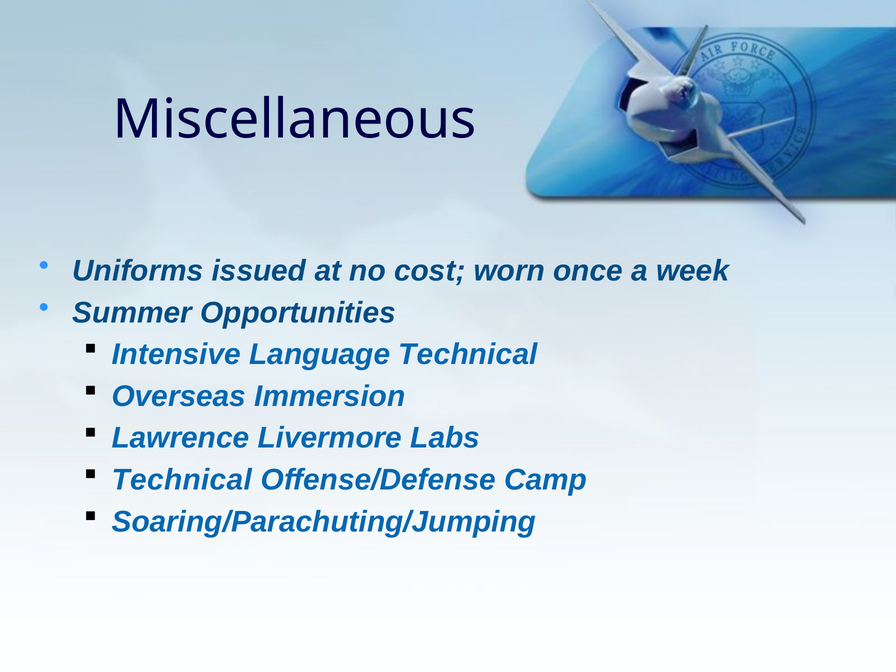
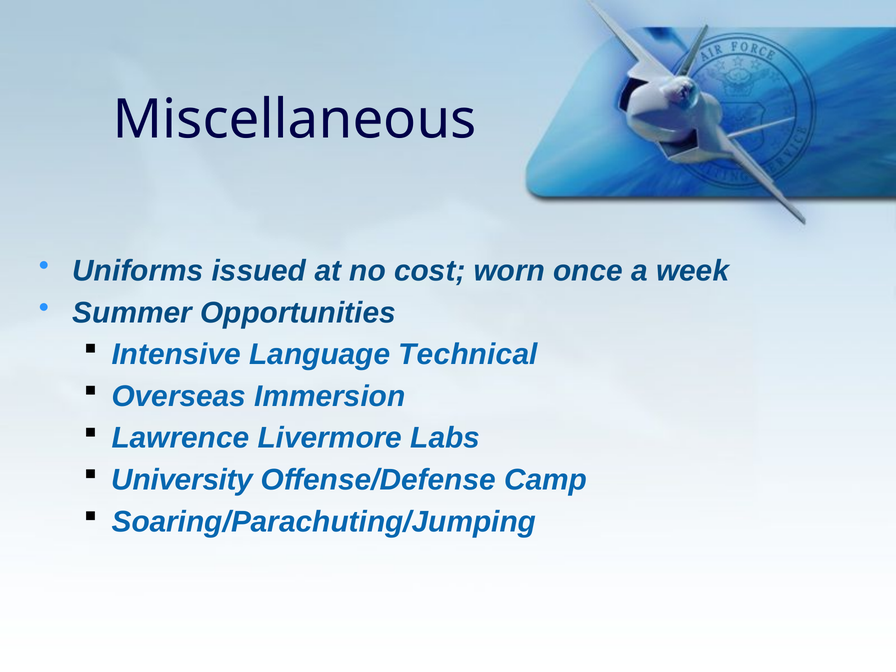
Technical: Technical -> University (182, 480)
